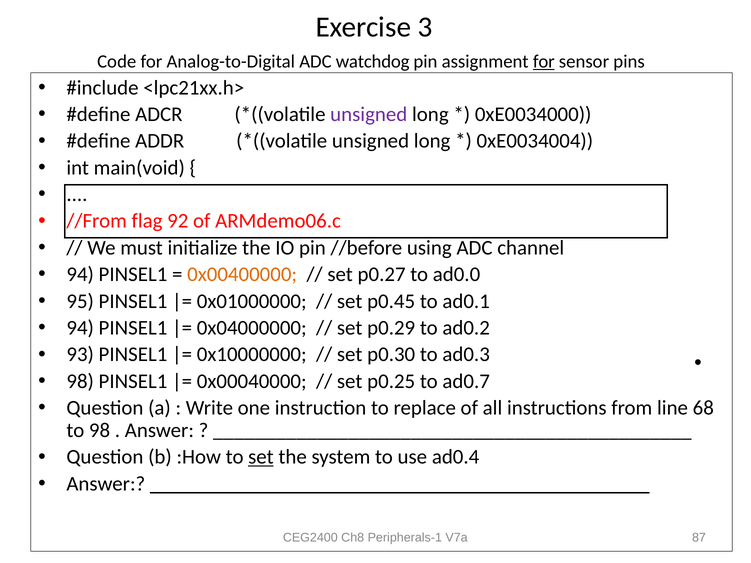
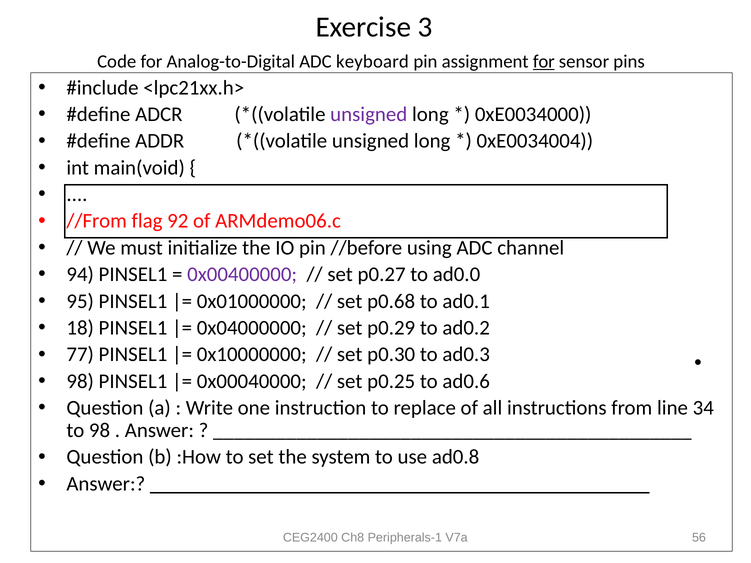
watchdog: watchdog -> keyboard (372, 62)
0x00400000 colour: orange -> purple (242, 275)
p0.45: p0.45 -> p0.68 (391, 301)
94: 94 -> 18 (80, 328)
93: 93 -> 77 (80, 355)
ad0.7: ad0.7 -> ad0.6 (466, 381)
68: 68 -> 34 (703, 408)
set underline: present -> none (261, 457)
ad0.4: ad0.4 -> ad0.8 (456, 457)
87: 87 -> 56 (699, 538)
